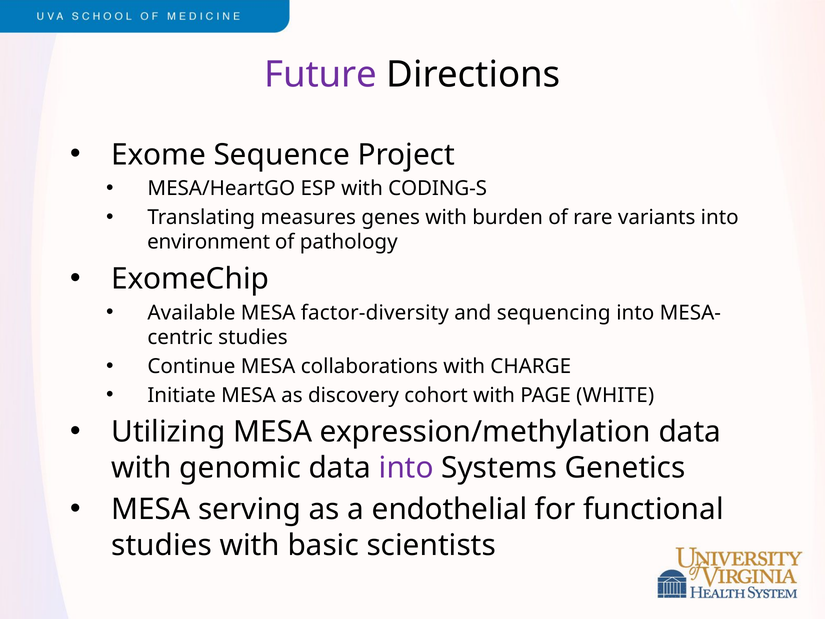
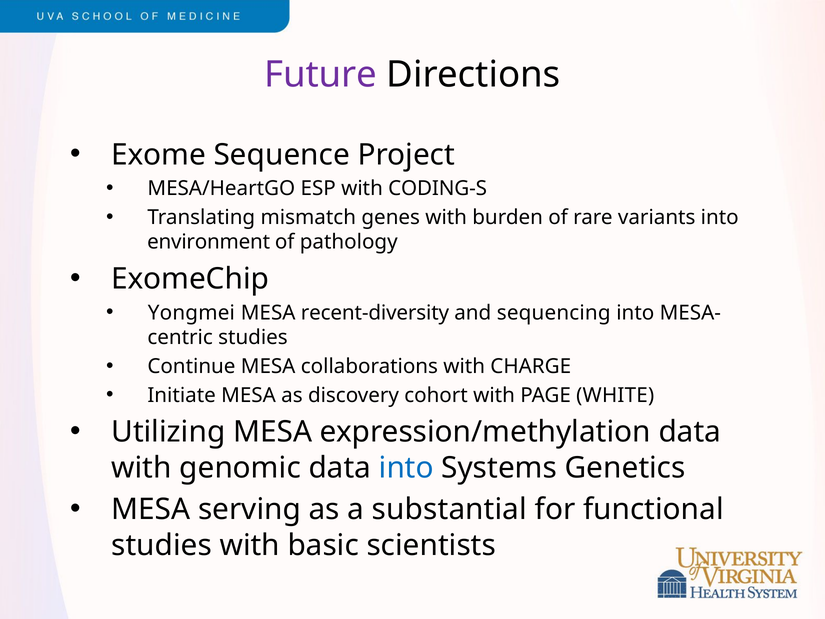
measures: measures -> mismatch (308, 217)
Available: Available -> Yongmei (191, 313)
factor-diversity: factor-diversity -> recent-diversity (375, 313)
into colour: purple -> blue (406, 468)
endothelial: endothelial -> substantial (449, 509)
